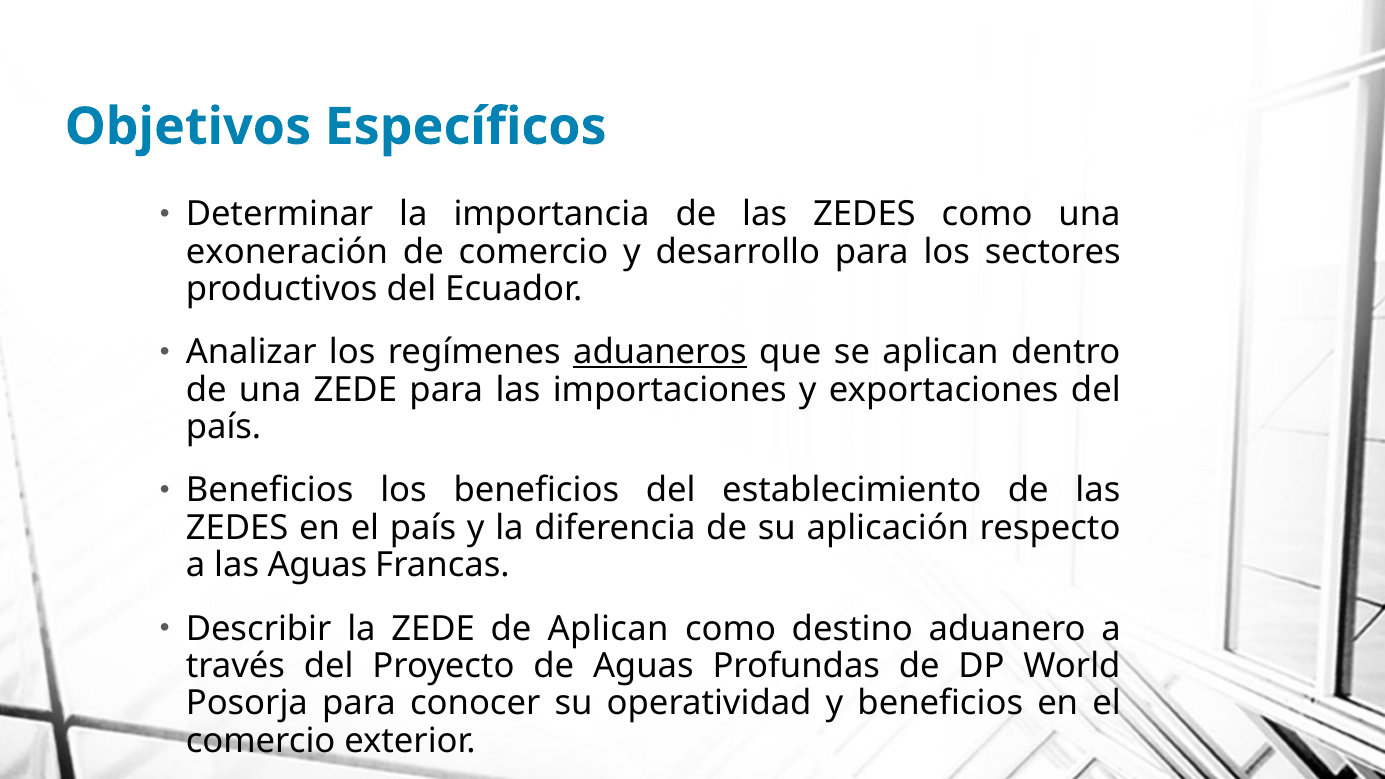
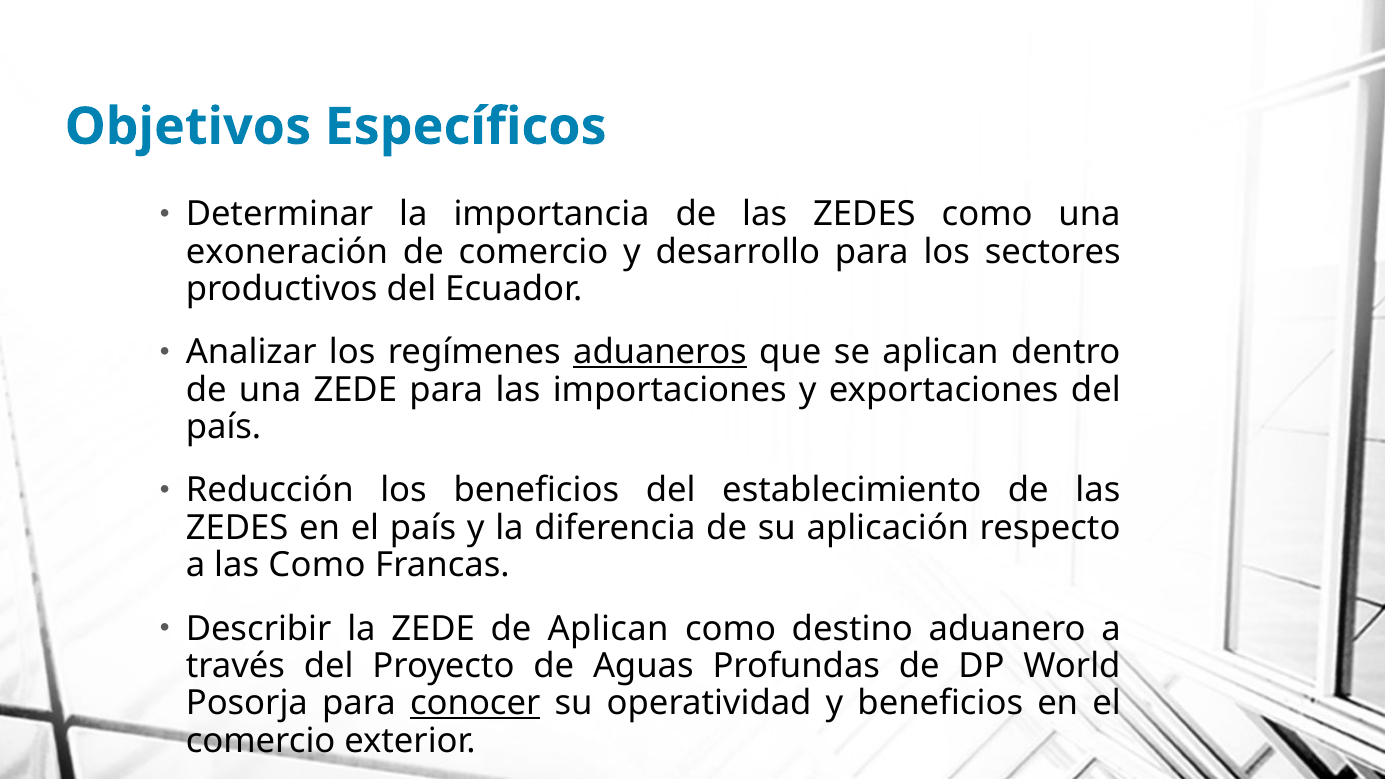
Beneficios: Beneficios -> Reducción (270, 491)
las Aguas: Aguas -> Como (317, 565)
conocer underline: none -> present (475, 704)
